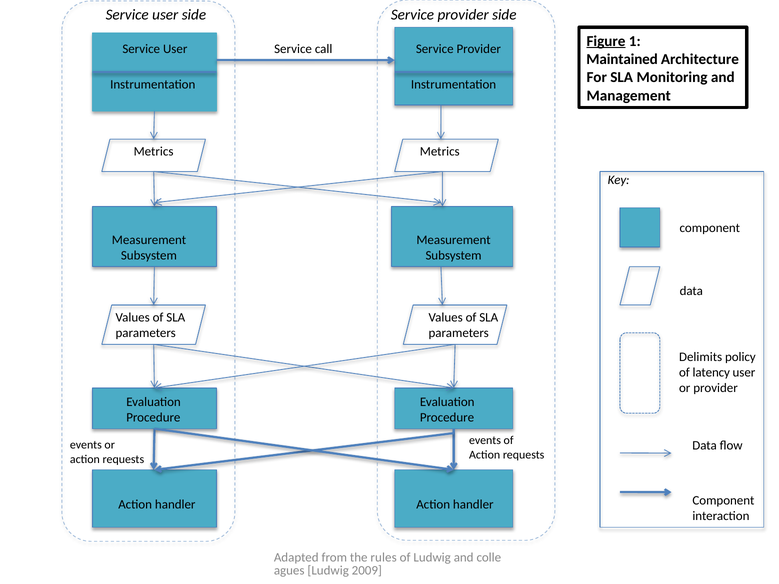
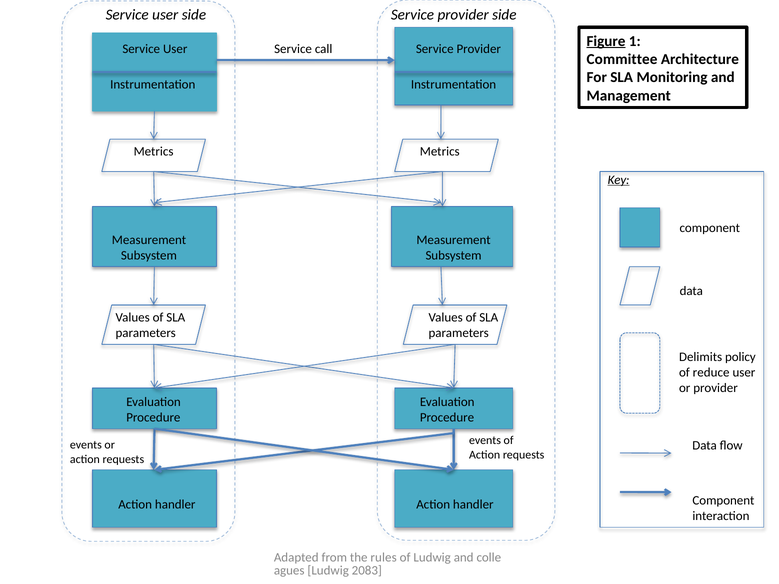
Maintained: Maintained -> Committee (622, 59)
Key underline: none -> present (619, 180)
latency: latency -> reduce (711, 373)
2009: 2009 -> 2083 (367, 571)
